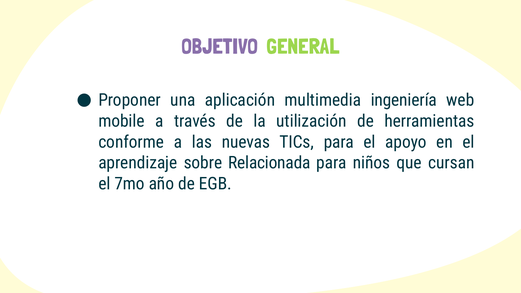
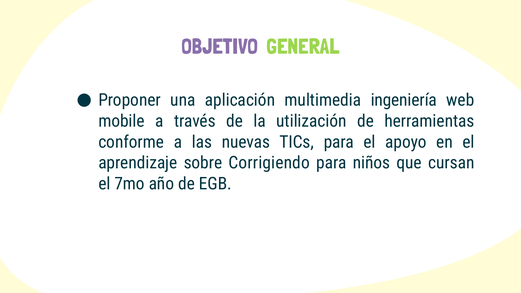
Relacionada: Relacionada -> Corrigiendo (269, 163)
